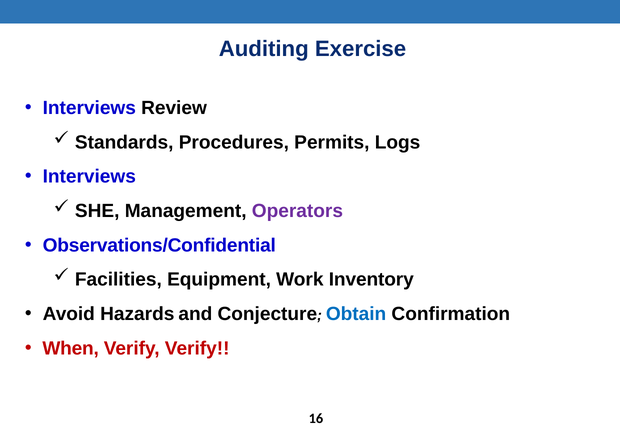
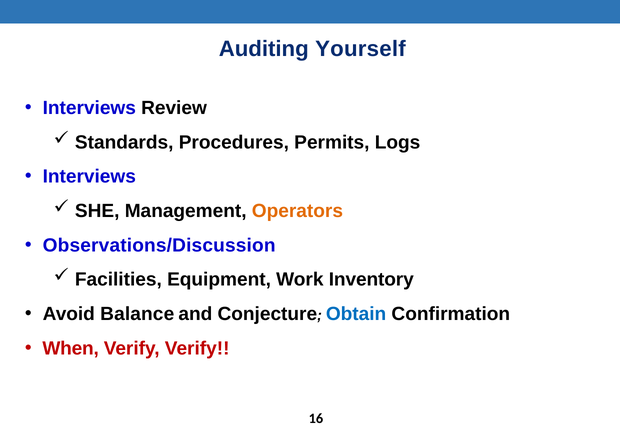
Exercise: Exercise -> Yourself (360, 49)
Operators colour: purple -> orange (297, 211)
Observations/Confidential: Observations/Confidential -> Observations/Discussion (159, 245)
Hazards: Hazards -> Balance (137, 314)
